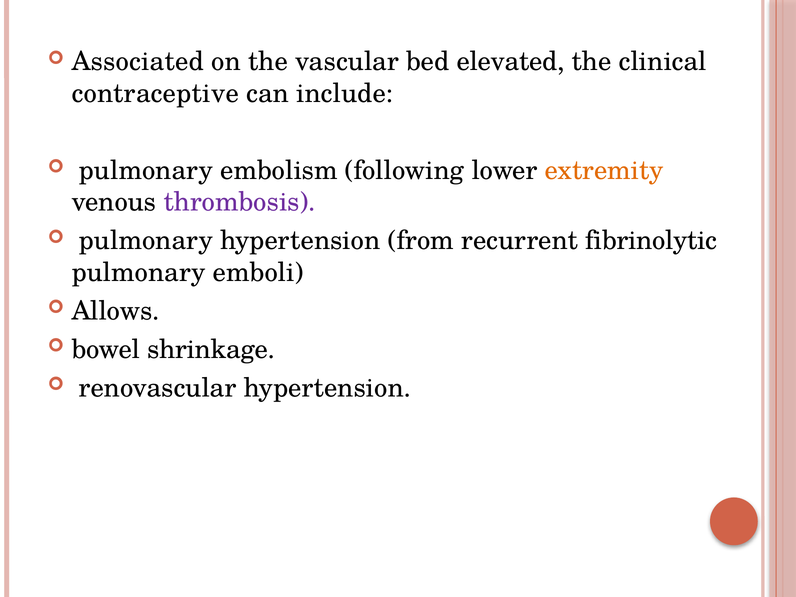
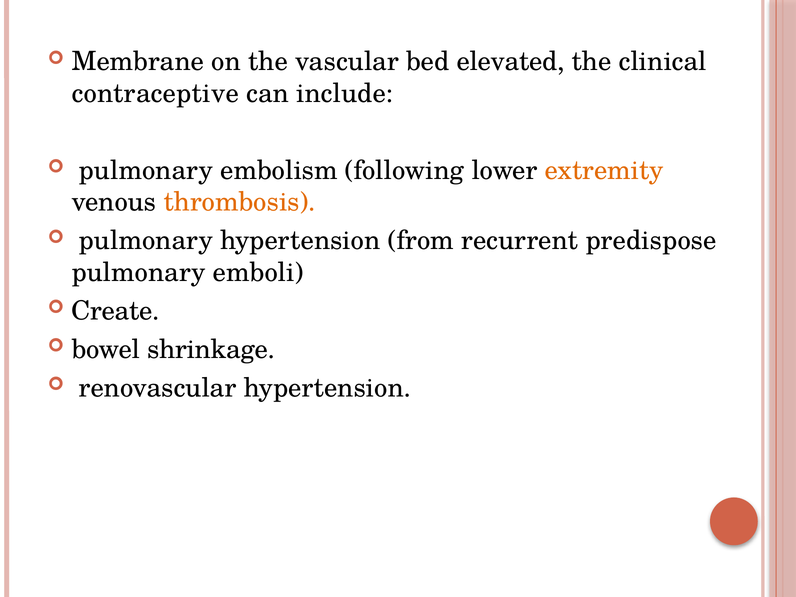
Associated: Associated -> Membrane (138, 62)
thrombosis colour: purple -> orange (240, 202)
fibrinolytic: fibrinolytic -> predispose (651, 241)
Allows: Allows -> Create (115, 311)
